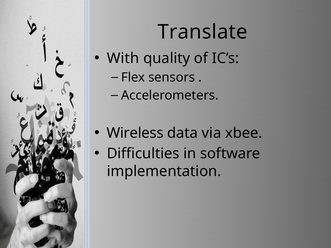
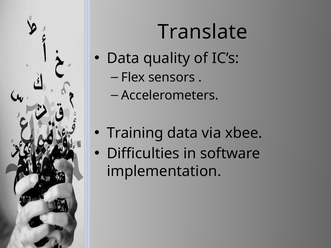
With: With -> Data (123, 58)
Wireless: Wireless -> Training (135, 133)
